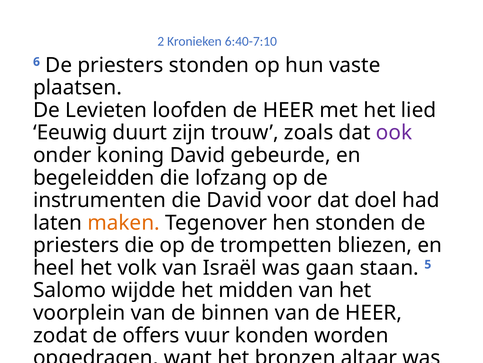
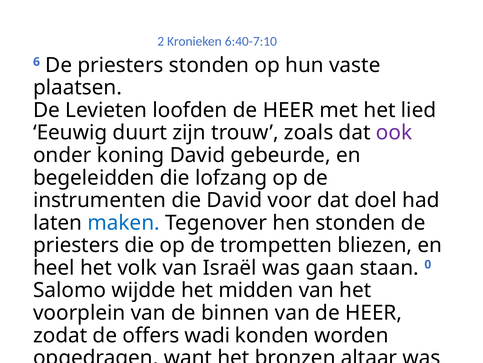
maken colour: orange -> blue (124, 222)
5: 5 -> 0 (428, 264)
vuur: vuur -> wadi (207, 335)
